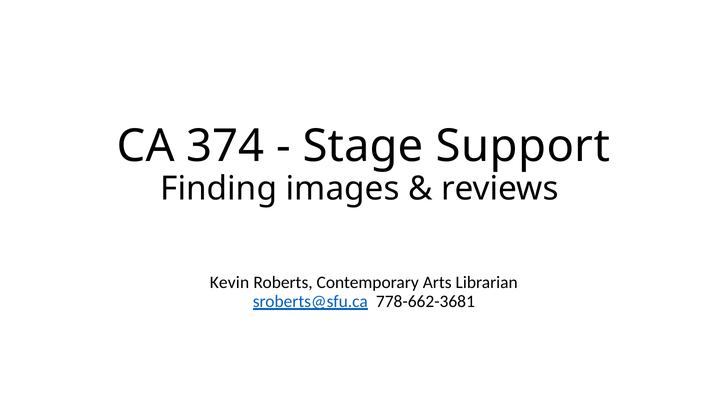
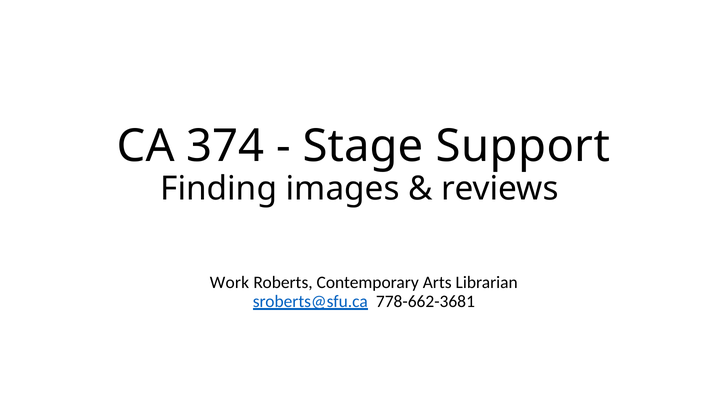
Kevin: Kevin -> Work (229, 282)
